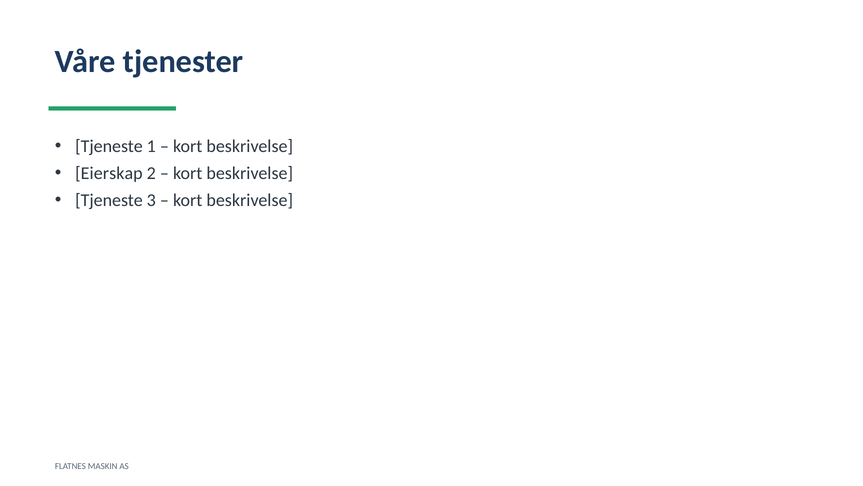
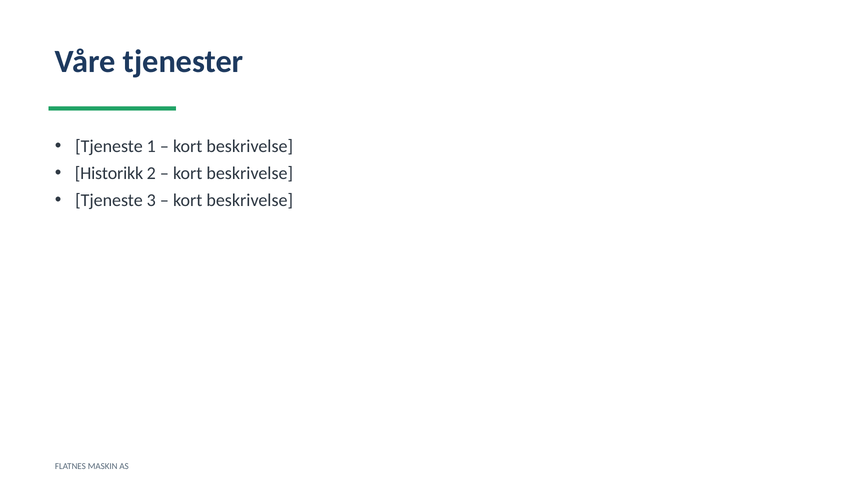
Eierskap: Eierskap -> Historikk (109, 173)
